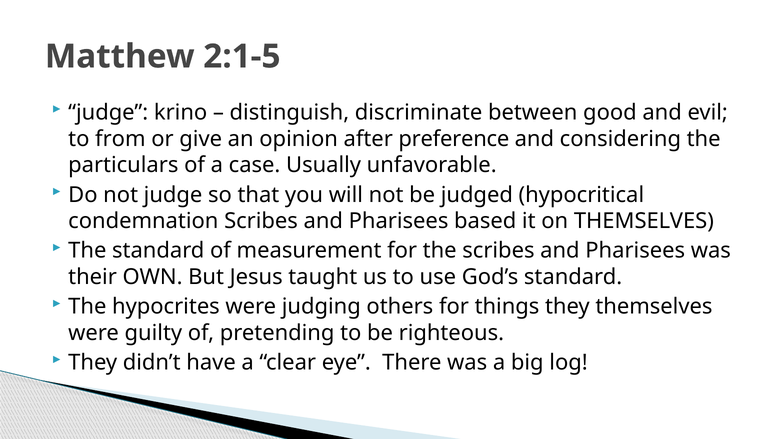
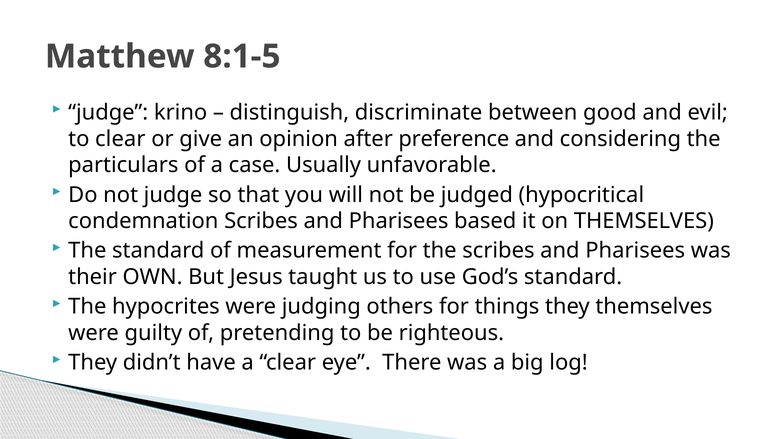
2:1-5: 2:1-5 -> 8:1-5 (242, 57)
to from: from -> clear (120, 139)
